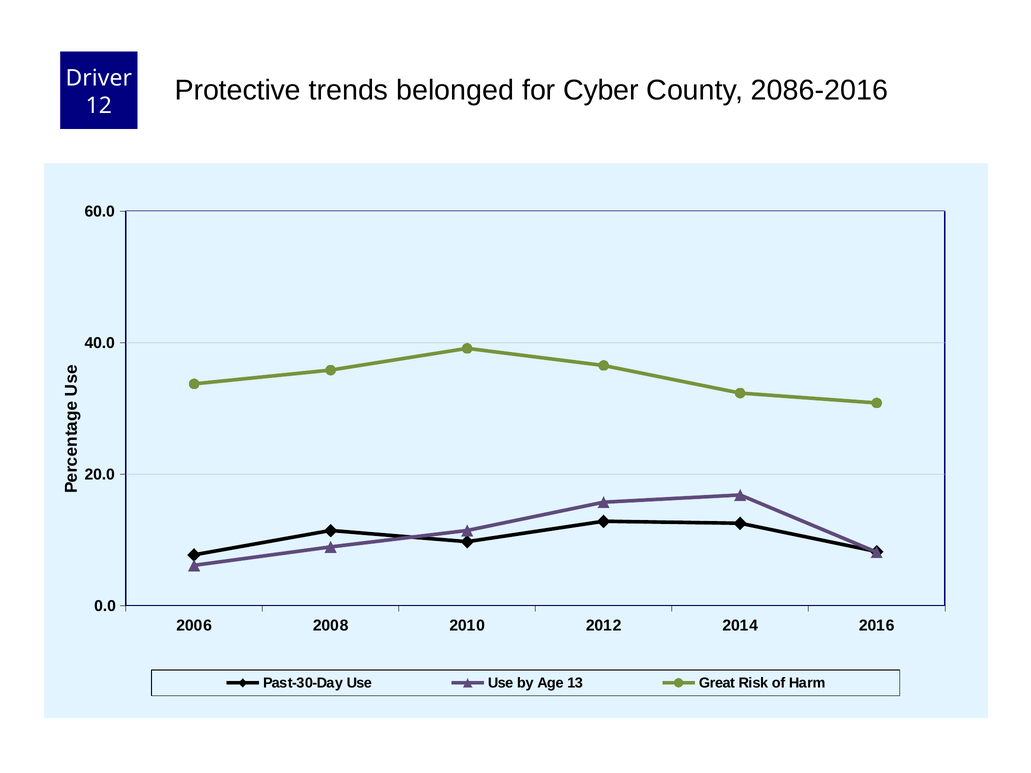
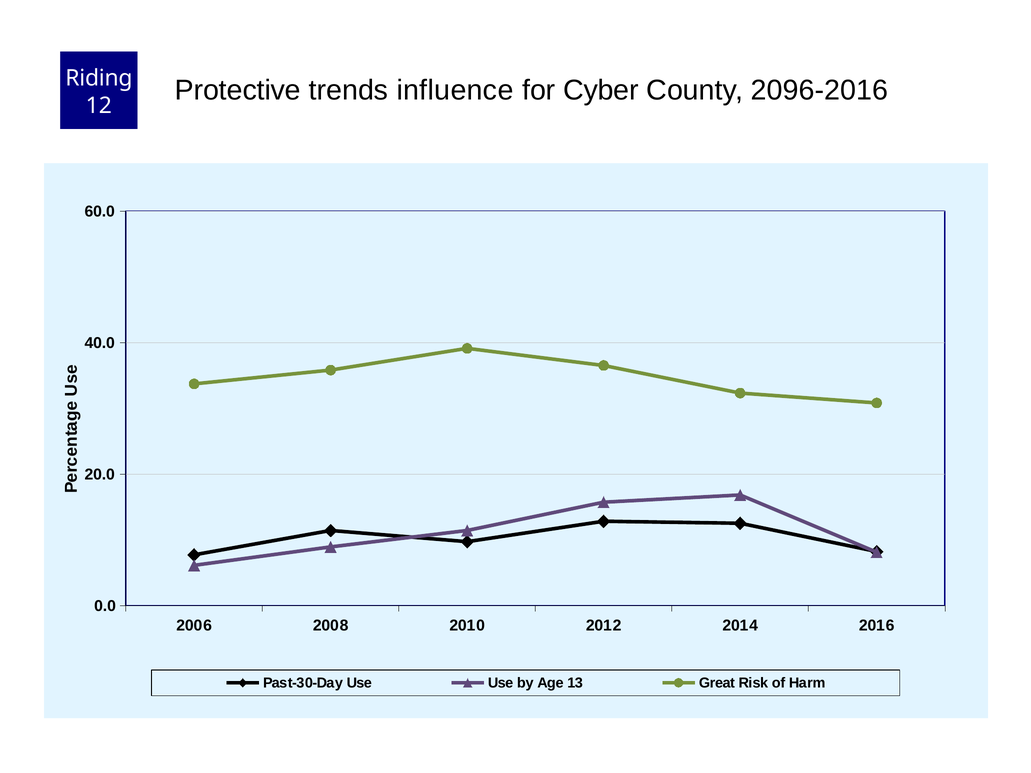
Driver: Driver -> Riding (99, 78)
belonged: belonged -> influence (455, 91)
2086-2016: 2086-2016 -> 2096-2016 (819, 91)
